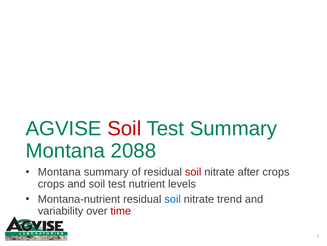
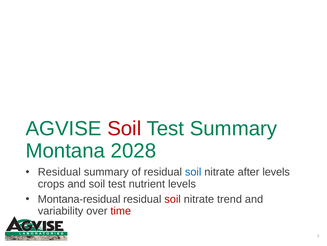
2088: 2088 -> 2028 (133, 150)
Montana: Montana -> Residual (59, 172)
soil colour: red -> blue (193, 172)
after crops: crops -> levels (276, 172)
Montana-nutrient: Montana-nutrient -> Montana-residual (79, 199)
soil colour: blue -> red (173, 199)
